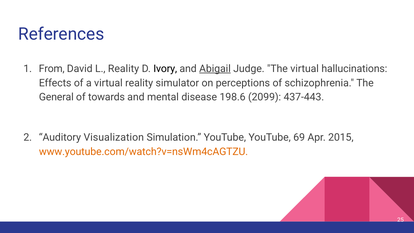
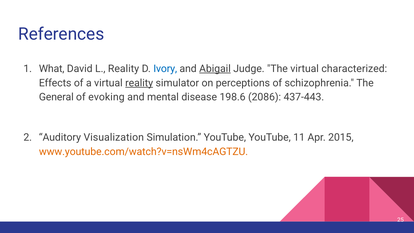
From: From -> What (52, 69)
Ivory colour: black -> blue (165, 69)
hallucinations: hallucinations -> characterized (354, 69)
reality underline: none -> present (139, 83)
towards: towards -> evoking (106, 97)
2099: 2099 -> 2086 (265, 97)
69: 69 -> 11 (299, 137)
